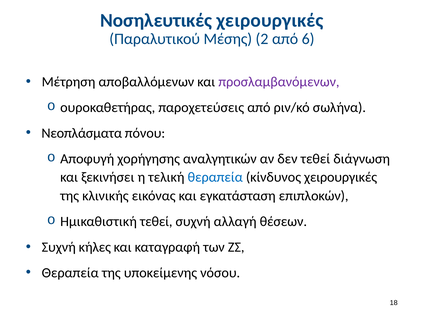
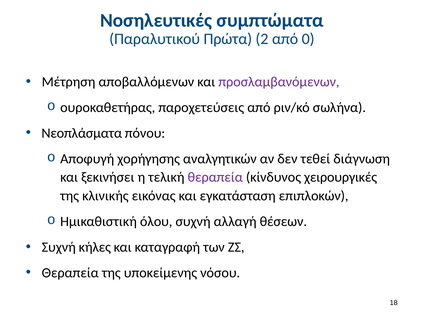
Νοσηλευτικές χειρουργικές: χειρουργικές -> συμπτώματα (270, 20)
Μέσης: Μέσης -> Πρώτα (228, 39)
6: 6 -> 0 (308, 39)
θεραπεία colour: blue -> purple (215, 177)
Ημικαθιστική τεθεί: τεθεί -> όλου (156, 222)
